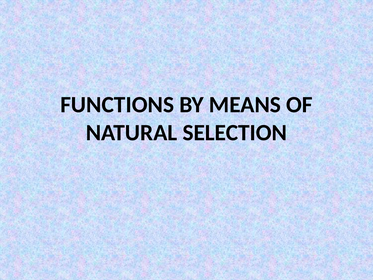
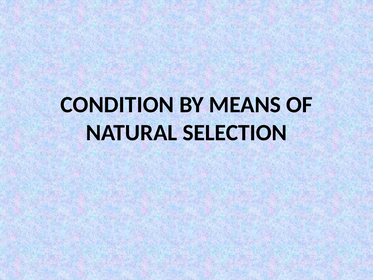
FUNCTIONS: FUNCTIONS -> CONDITION (117, 105)
